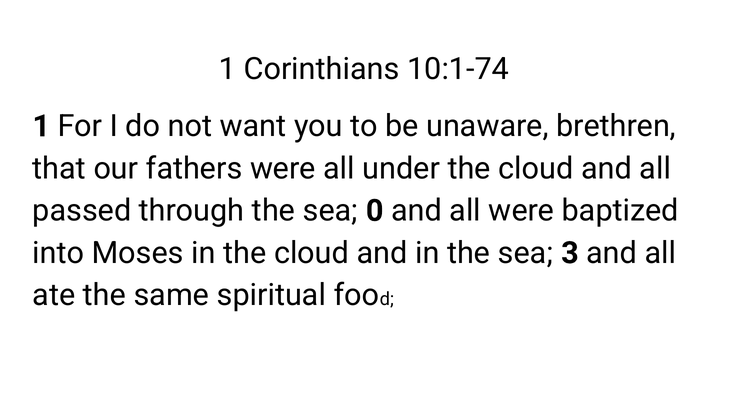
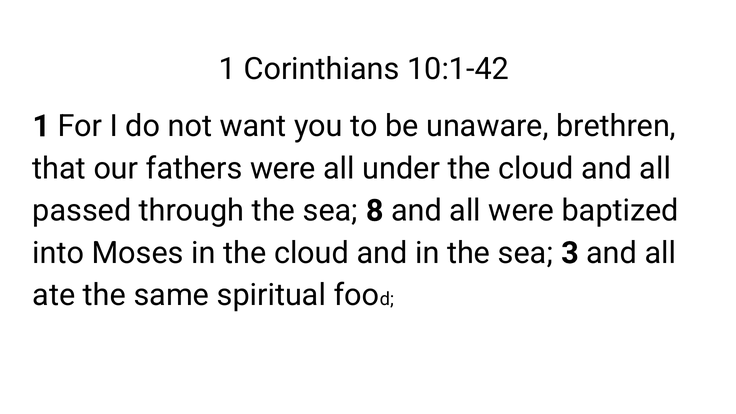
10:1-74: 10:1-74 -> 10:1-42 (458, 69)
0: 0 -> 8 (375, 211)
